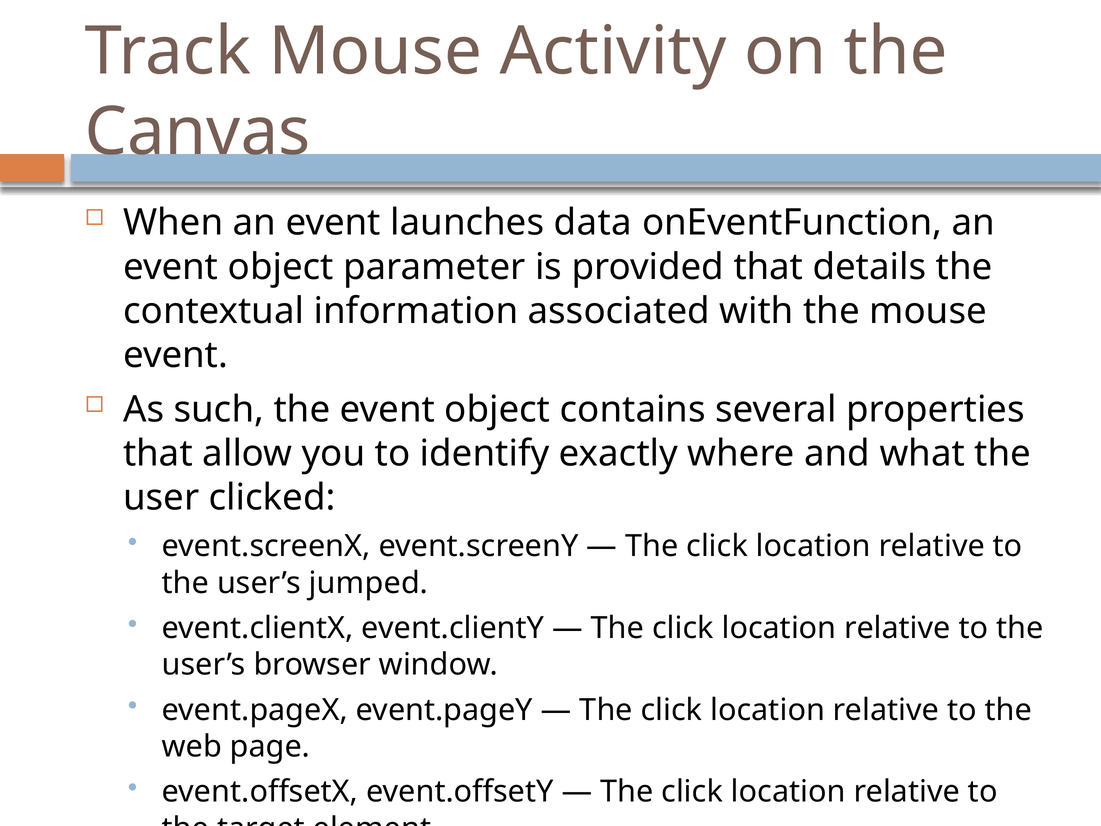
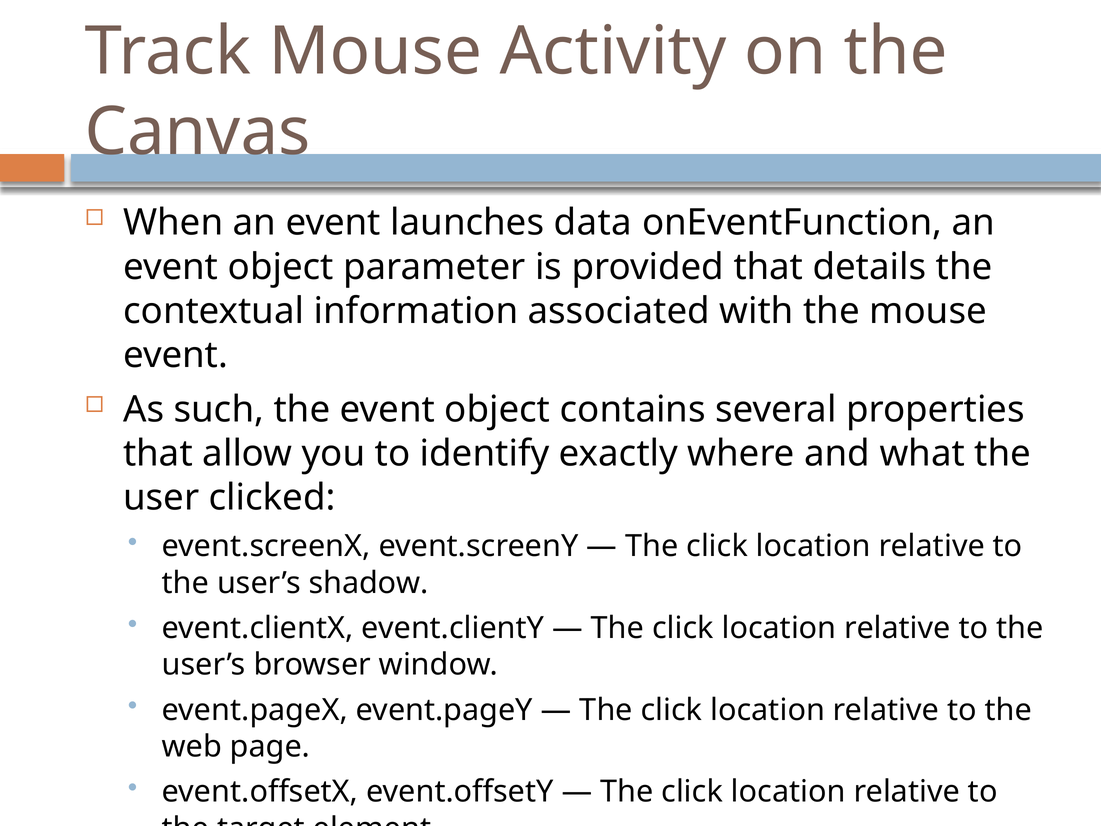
jumped: jumped -> shadow (369, 583)
